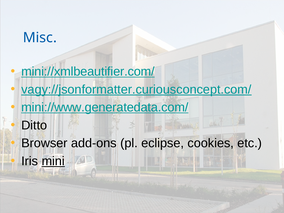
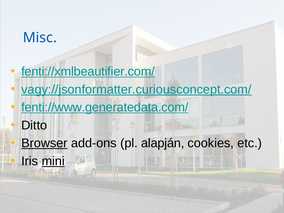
mini://xmlbeautifier.com/: mini://xmlbeautifier.com/ -> fenti://xmlbeautifier.com/ (88, 72)
mini://www.generatedata.com/: mini://www.generatedata.com/ -> fenti://www.generatedata.com/ (105, 107)
Browser underline: none -> present (44, 143)
eclipse: eclipse -> alapján (163, 143)
